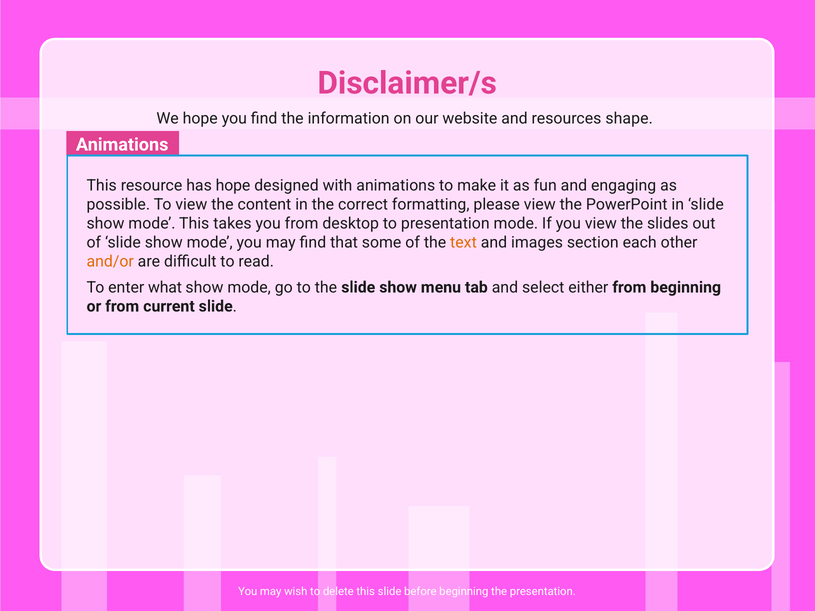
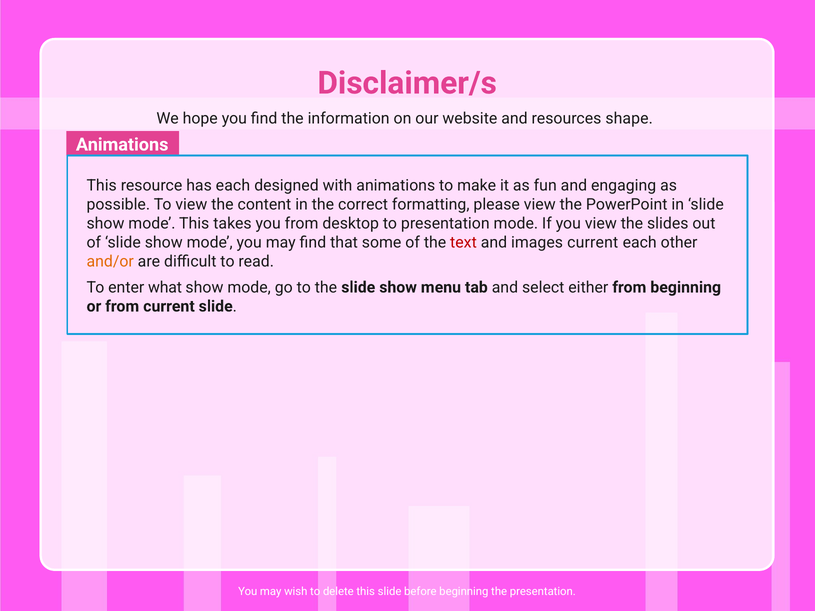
has hope: hope -> each (233, 185)
text colour: orange -> red (463, 243)
images section: section -> current (593, 243)
